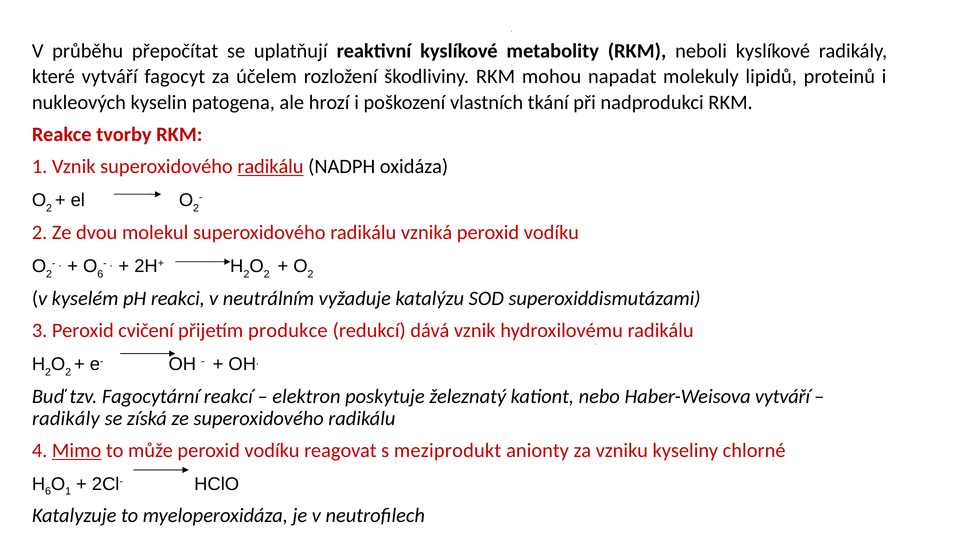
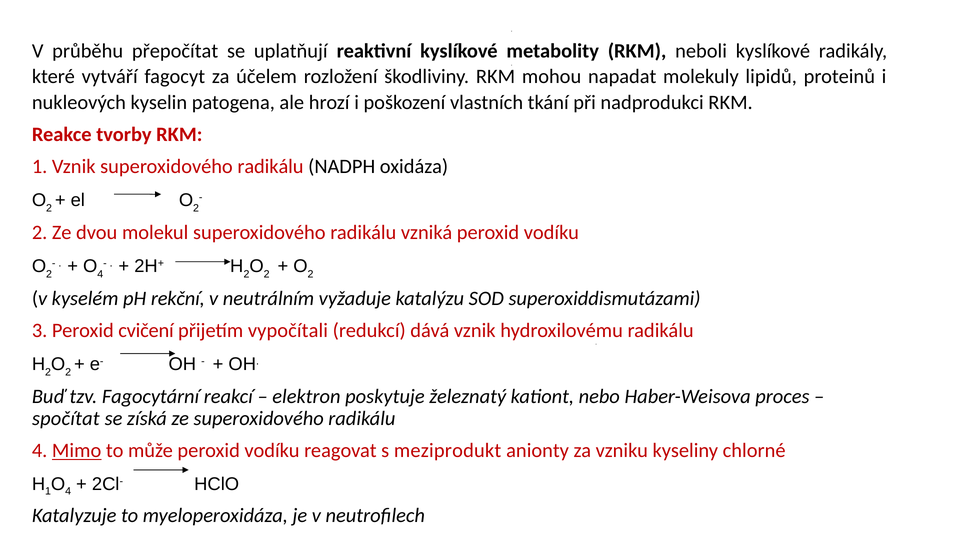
radikálu underline: present -> none (270, 167)
6: 6 -> 4 (100, 274)
reakci: reakci -> rekční (178, 298)
produkce: produkce -> vypočítali (288, 331)
Haber-Weisova vytváří: vytváří -> proces (782, 397)
radikály: radikály -> spočítat (66, 419)
6: 6 -> 1 (48, 491)
1: 1 -> 4 (68, 491)
